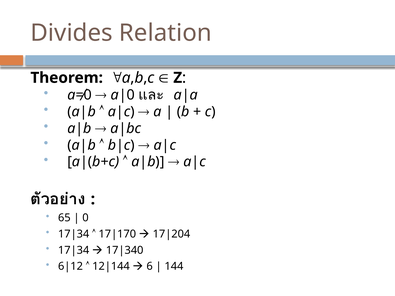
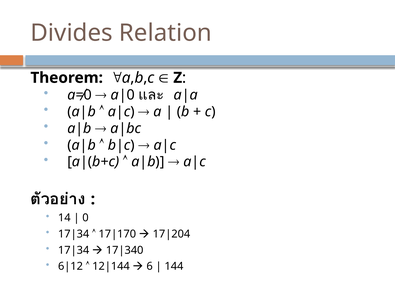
65: 65 -> 14 (64, 218)
